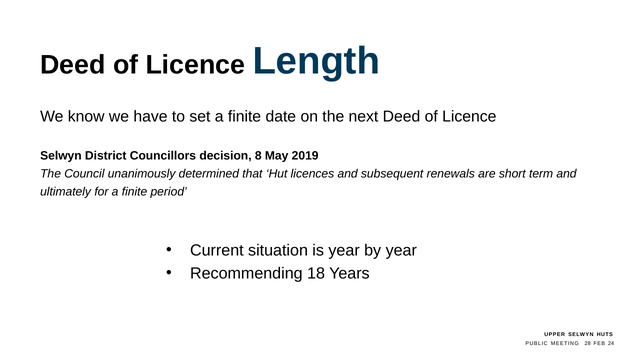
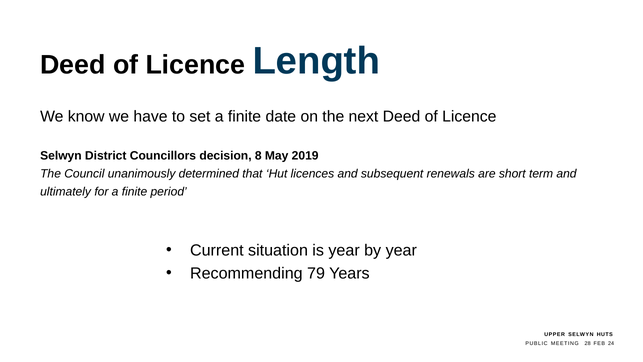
18: 18 -> 79 (316, 273)
